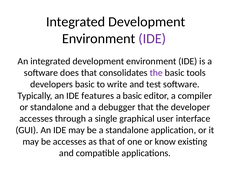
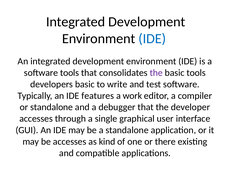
IDE colour: purple -> blue (152, 39)
software does: does -> tools (70, 73)
a basic: basic -> work (132, 96)
as that: that -> kind (107, 142)
know: know -> there (165, 142)
